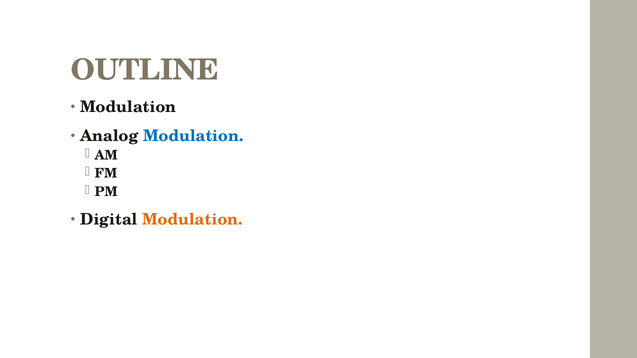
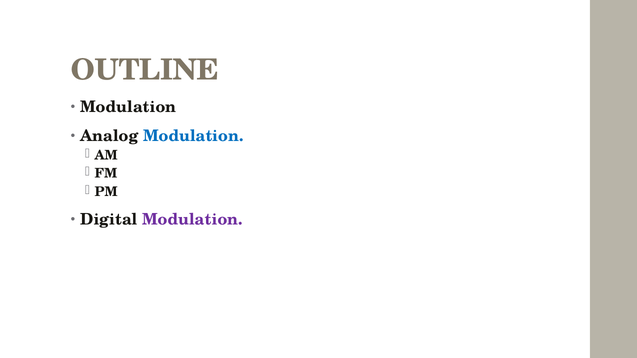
Modulation colour: orange -> purple (192, 220)
